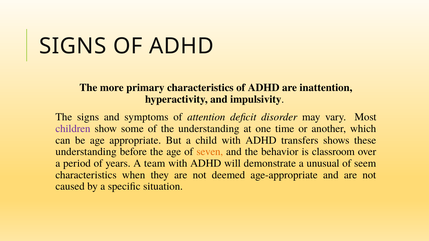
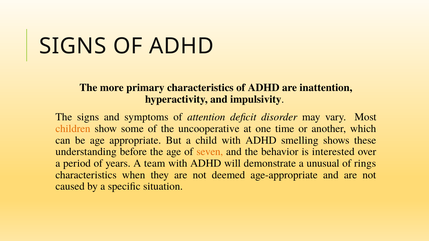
children colour: purple -> orange (73, 129)
the understanding: understanding -> uncooperative (209, 129)
transfers: transfers -> smelling (300, 140)
classroom: classroom -> interested (333, 152)
seem: seem -> rings (365, 164)
